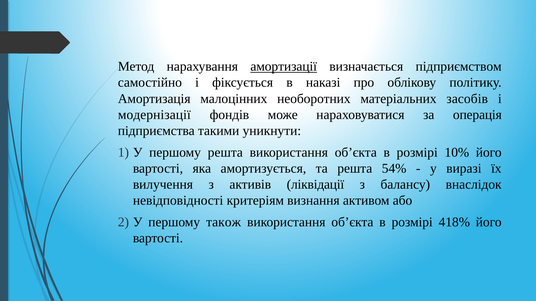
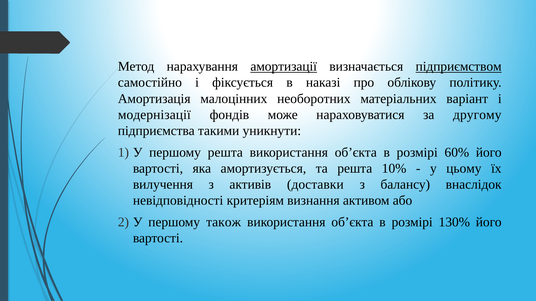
підприємством underline: none -> present (459, 67)
засобів: засобів -> варіант (467, 99)
операція: операція -> другому (477, 115)
10%: 10% -> 60% (457, 153)
54%: 54% -> 10% (394, 169)
виразі: виразі -> цьому (464, 169)
ліквідації: ліквідації -> доставки (315, 185)
418%: 418% -> 130% (454, 222)
